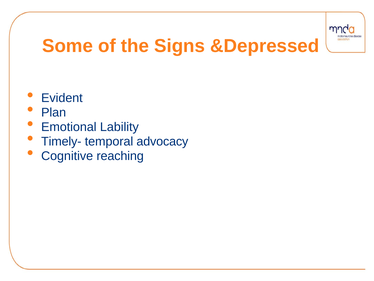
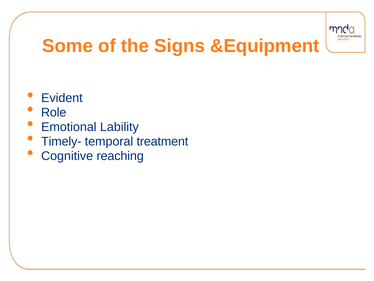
&Depressed: &Depressed -> &Equipment (265, 46)
Plan: Plan -> Role (54, 112)
advocacy: advocacy -> treatment (162, 141)
